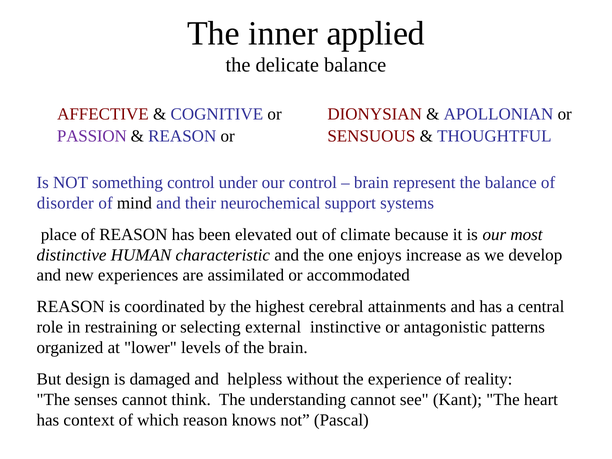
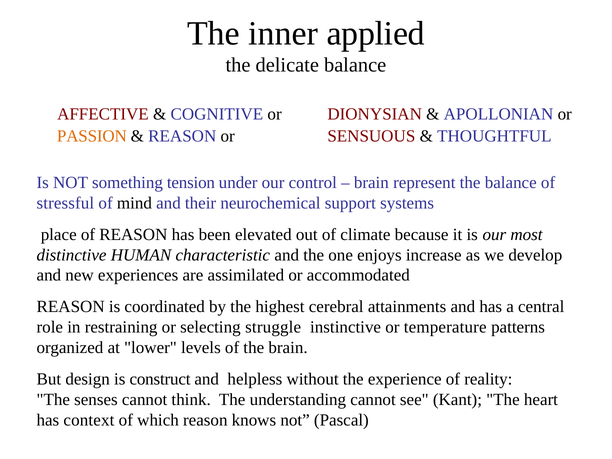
PASSION colour: purple -> orange (92, 136)
something control: control -> tension (191, 183)
disorder: disorder -> stressful (65, 203)
external: external -> struggle (273, 327)
antagonistic: antagonistic -> temperature (445, 327)
damaged: damaged -> construct (160, 379)
